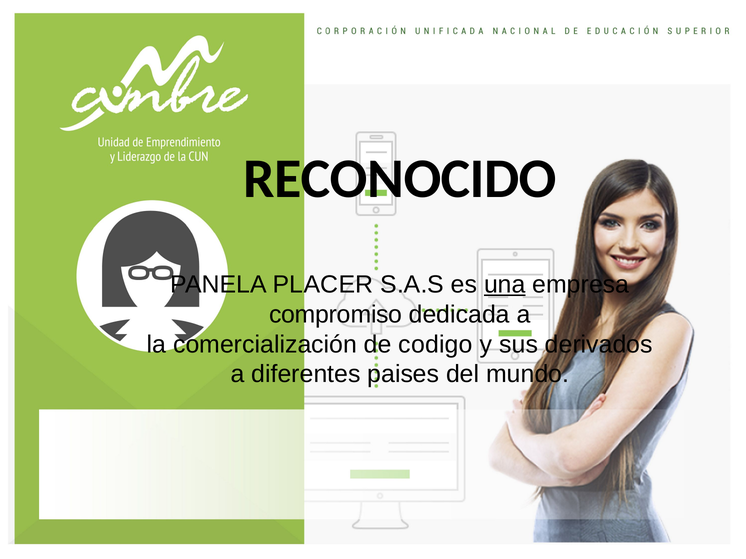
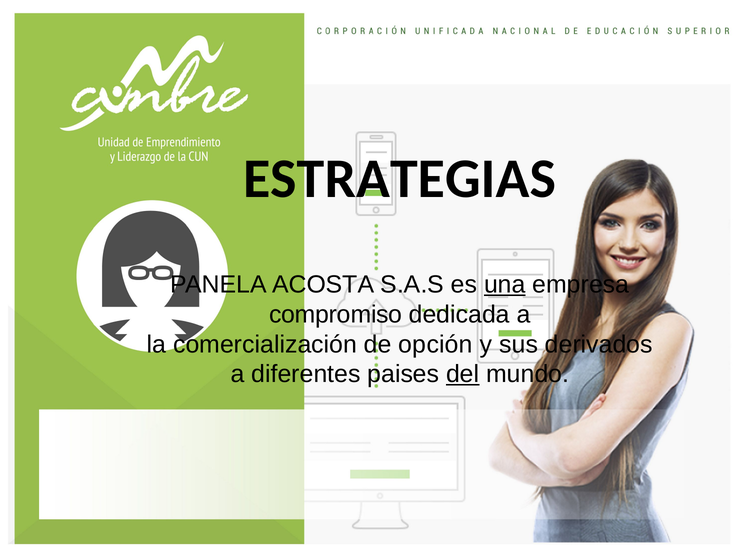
RECONOCIDO: RECONOCIDO -> ESTRATEGIAS (400, 179)
PLACER: PLACER -> ACOSTA (323, 285)
codigo: codigo -> opción (436, 345)
del underline: none -> present (463, 375)
